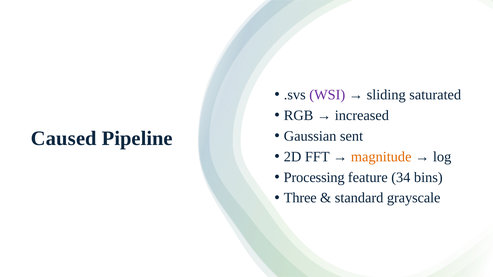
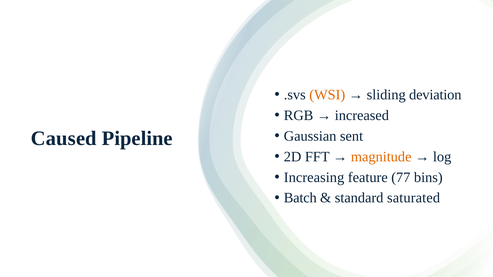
WSI colour: purple -> orange (327, 95)
saturated: saturated -> deviation (435, 95)
Processing: Processing -> Increasing (314, 177)
34: 34 -> 77 (401, 177)
Three: Three -> Batch (300, 198)
grayscale: grayscale -> saturated (414, 198)
